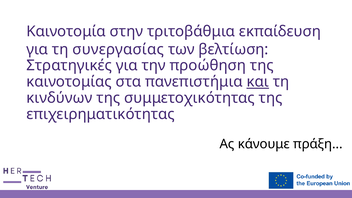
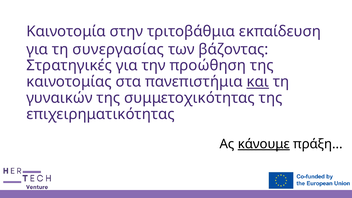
βελτίωση: βελτίωση -> βάζοντας (233, 49)
κινδύνων: κινδύνων -> γυναικών (59, 98)
κάνουμε underline: none -> present (264, 144)
